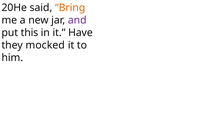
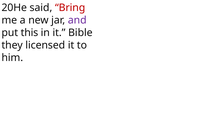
Bring colour: orange -> red (70, 8)
Have: Have -> Bible (80, 33)
mocked: mocked -> licensed (45, 45)
